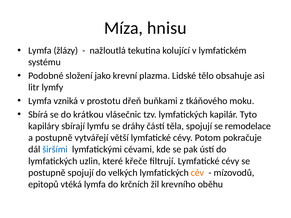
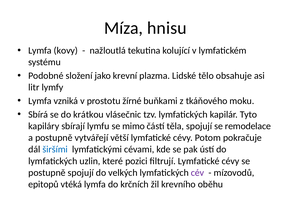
žlázy: žlázy -> kovy (66, 51)
dřeň: dřeň -> žírné (132, 101)
dráhy: dráhy -> mimo (134, 126)
křeče: křeče -> pozici (136, 161)
cév colour: orange -> purple (198, 173)
